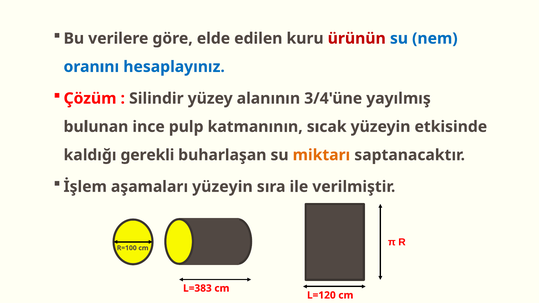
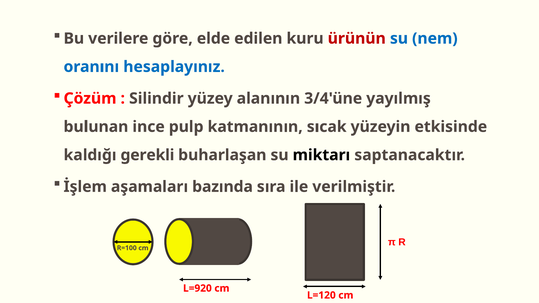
miktarı colour: orange -> black (321, 155)
aşamaları yüzeyin: yüzeyin -> bazında (223, 187)
L=383: L=383 -> L=920 (197, 288)
